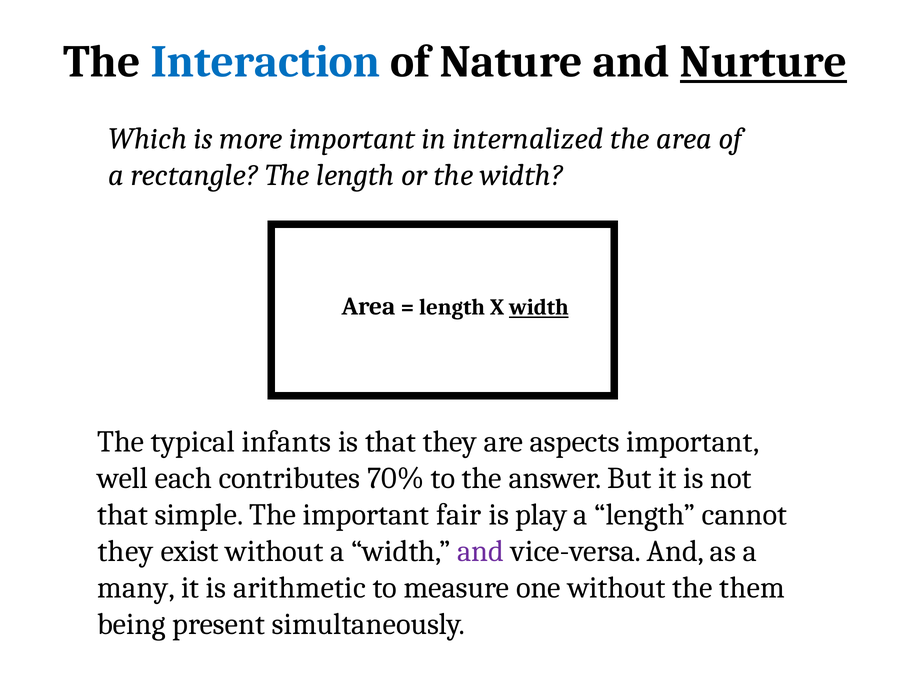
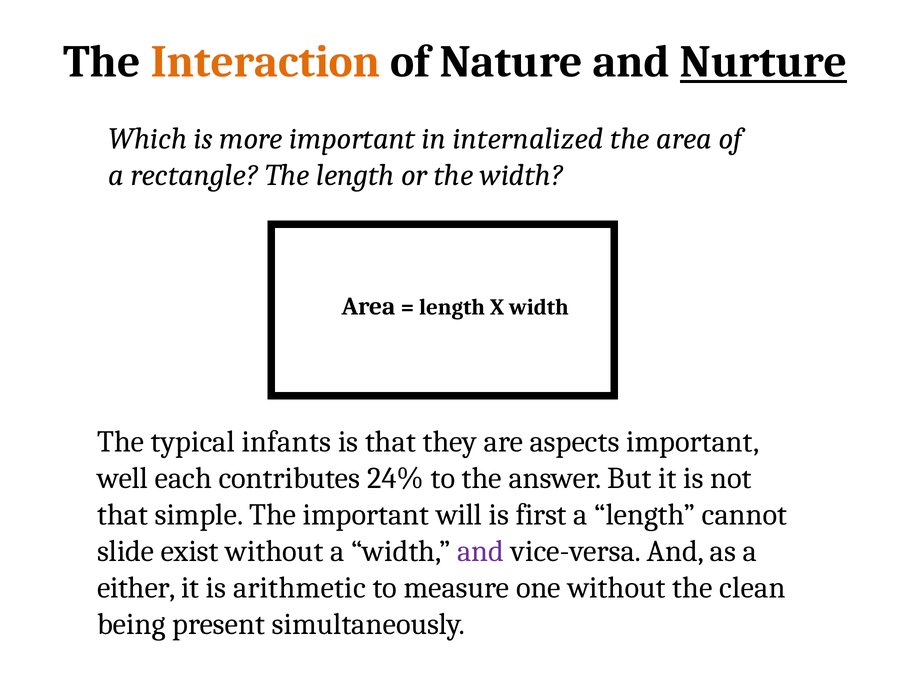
Interaction colour: blue -> orange (266, 62)
width underline: present -> none (539, 307)
70%: 70% -> 24% (395, 479)
fair: fair -> will (459, 515)
play: play -> first (541, 515)
they: they -> slide (126, 551)
many: many -> either (136, 588)
them: them -> clean (752, 588)
